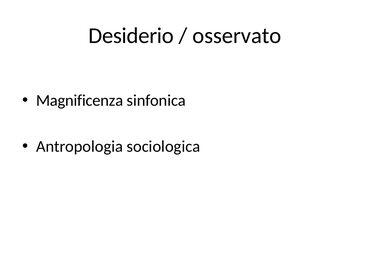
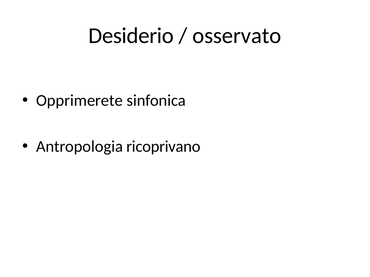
Magnificenza: Magnificenza -> Opprimerete (79, 101)
sociologica: sociologica -> ricoprivano (163, 147)
